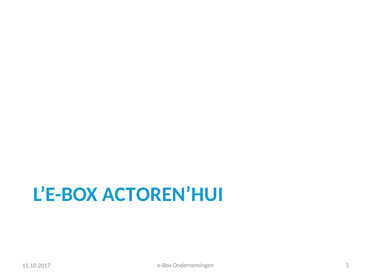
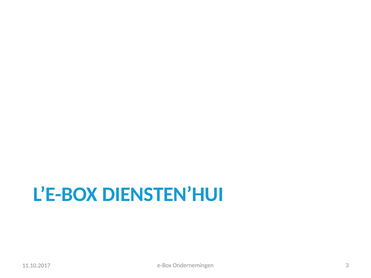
ACTOREN’HUI: ACTOREN’HUI -> DIENSTEN’HUI (163, 194)
